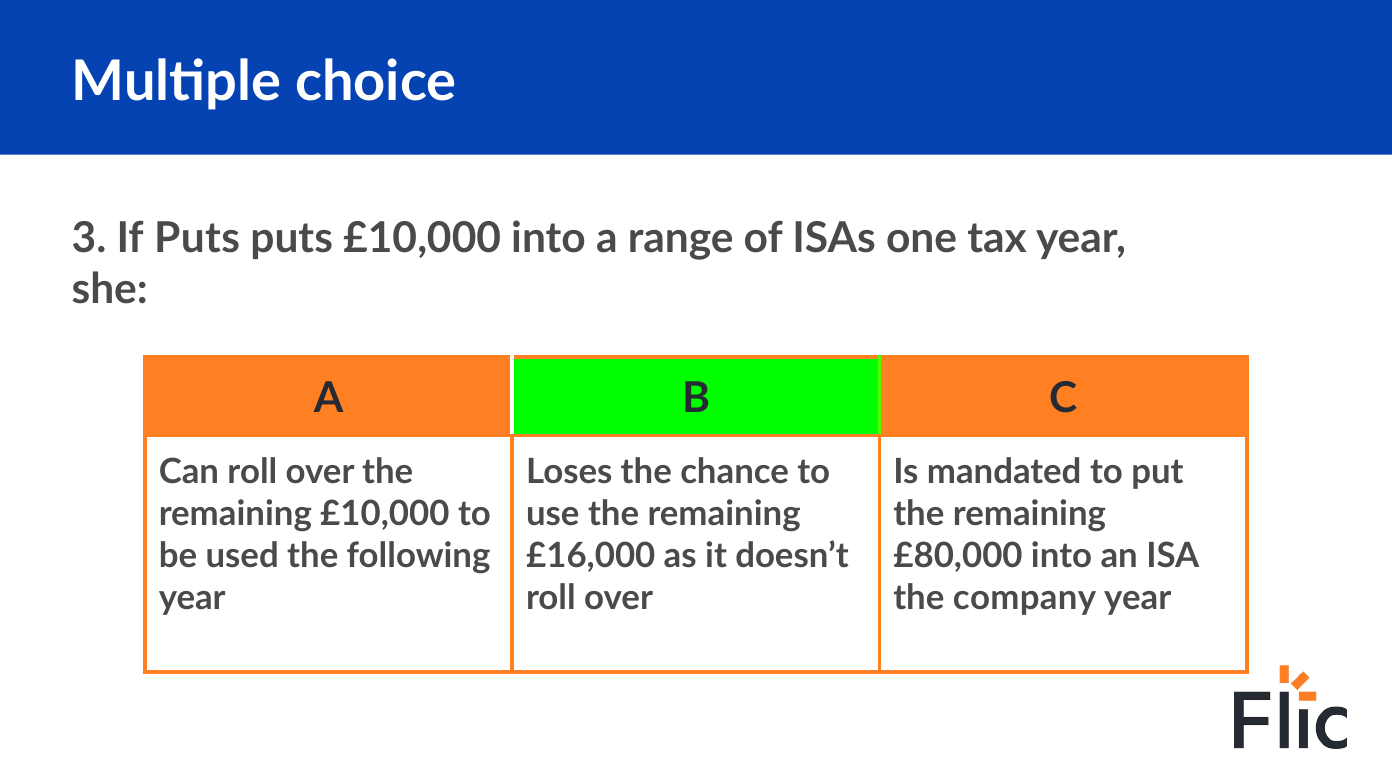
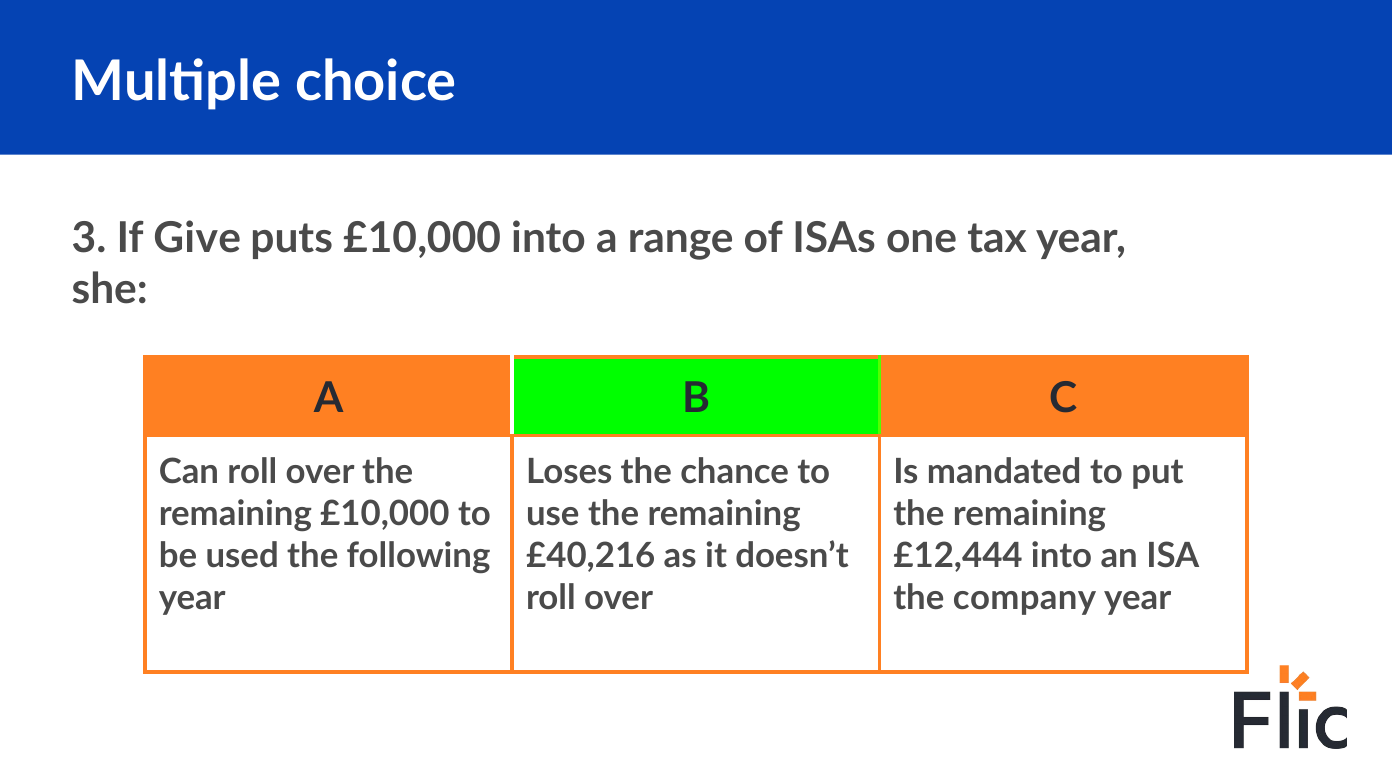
If Puts: Puts -> Give (197, 238)
£16,000: £16,000 -> £40,216 (591, 556)
£80,000: £80,000 -> £12,444 (958, 556)
